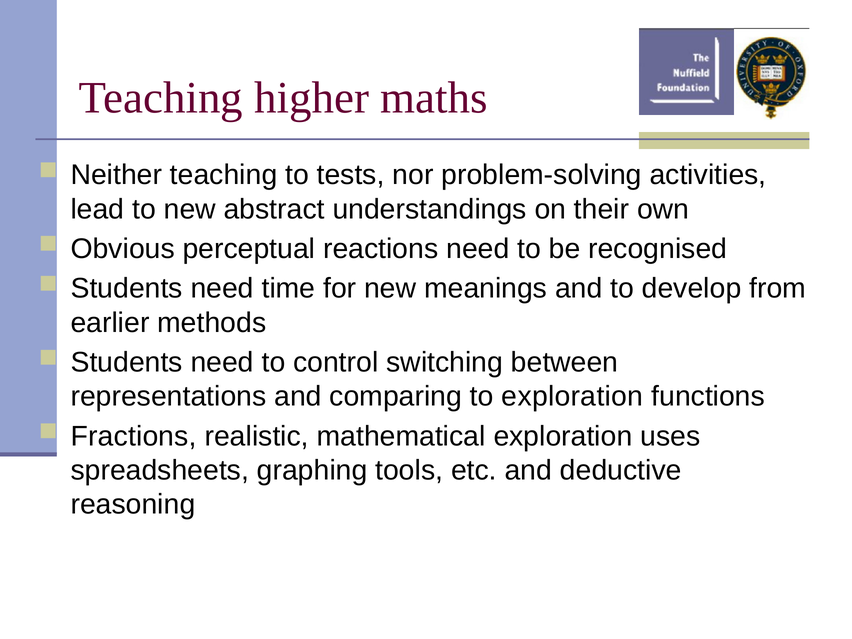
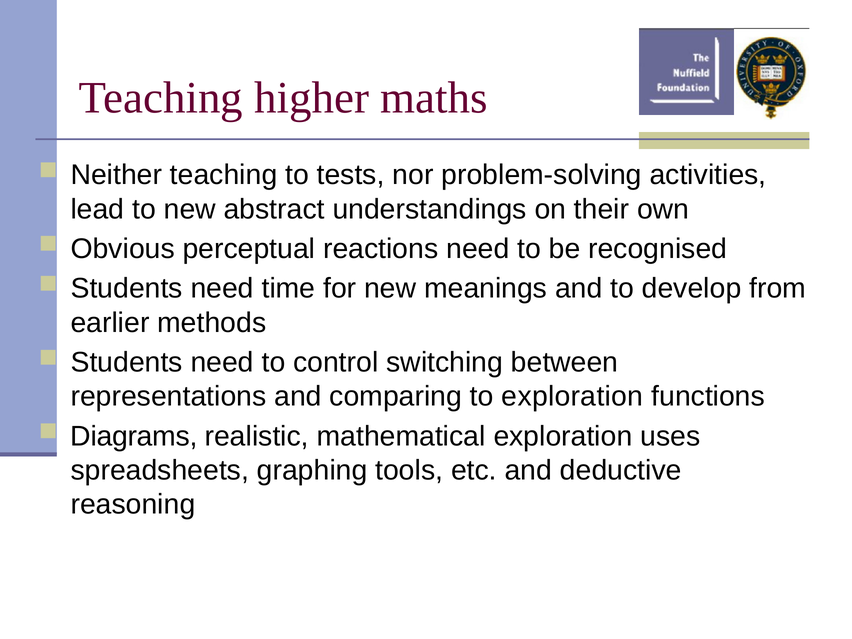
Fractions: Fractions -> Diagrams (134, 436)
